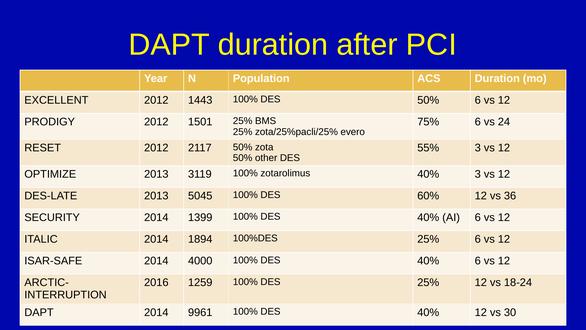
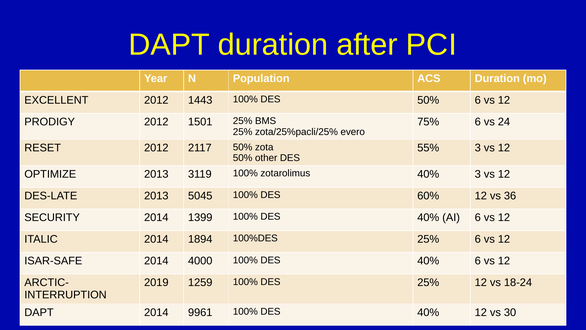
2016: 2016 -> 2019 (156, 282)
